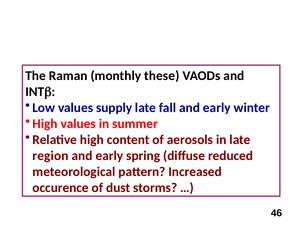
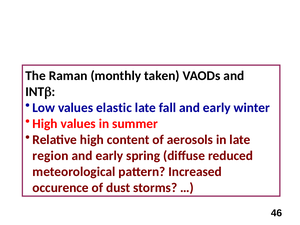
these: these -> taken (162, 76)
supply: supply -> elastic (114, 108)
